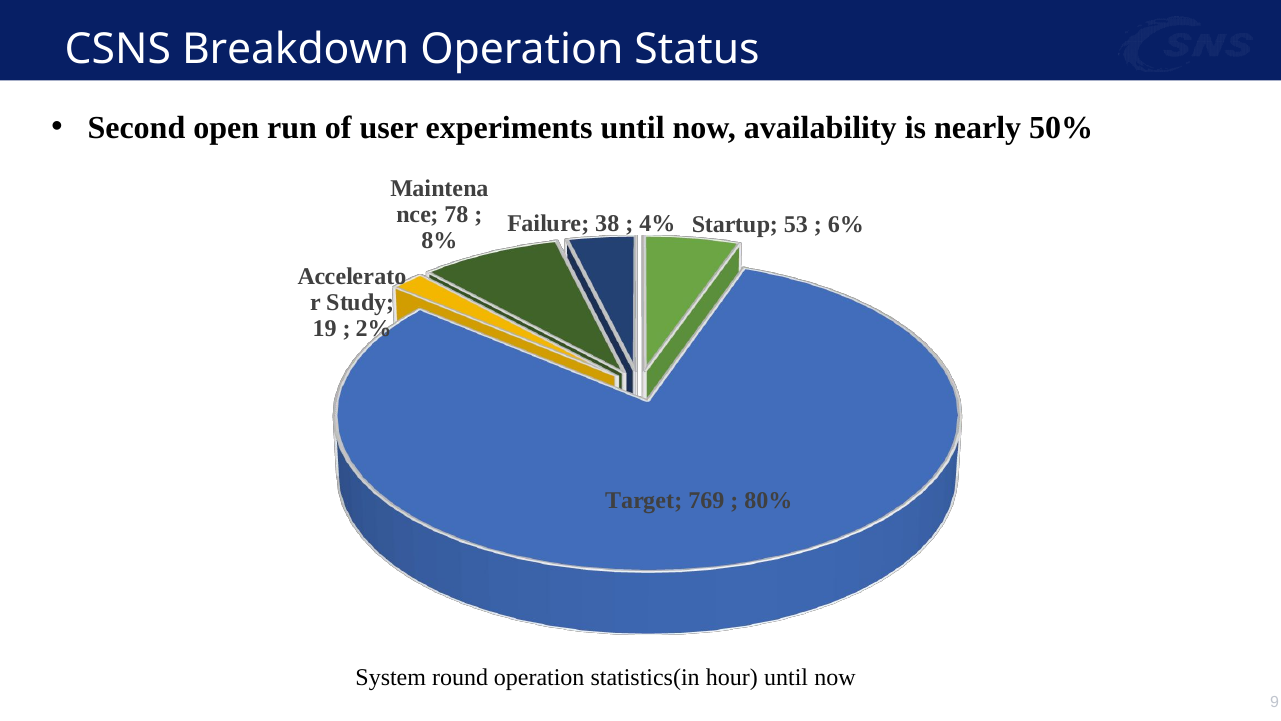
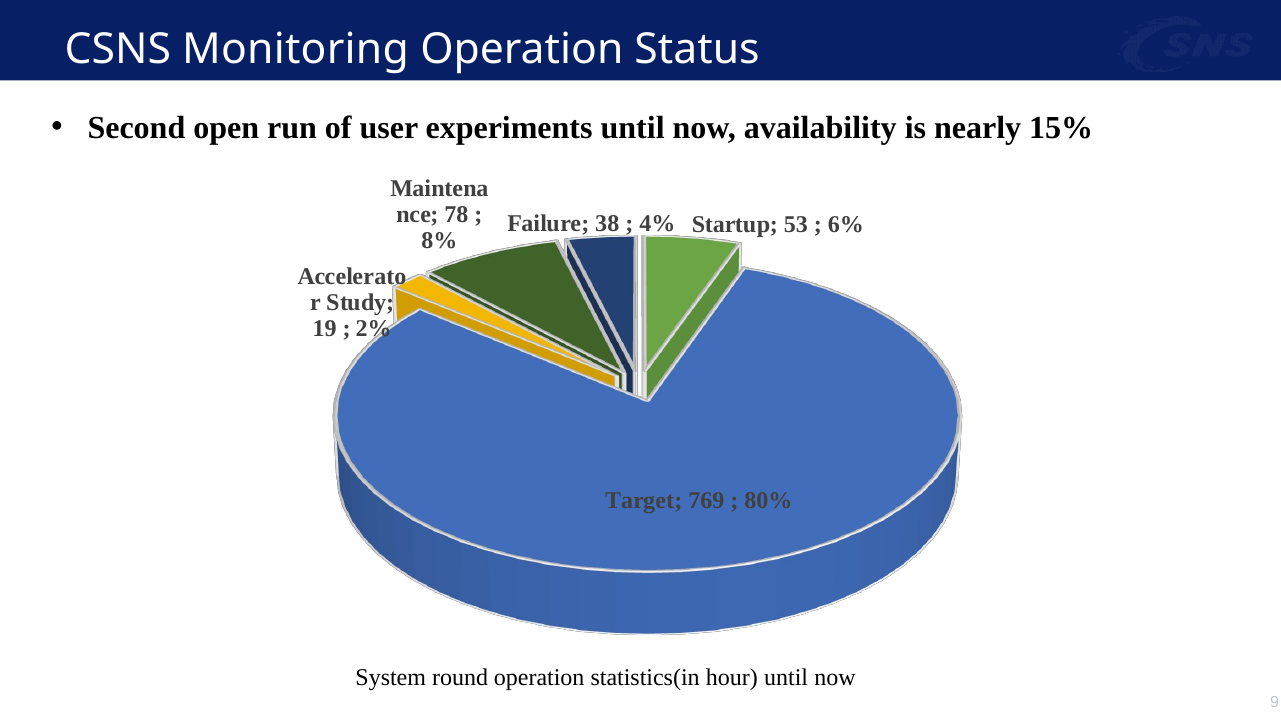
Breakdown: Breakdown -> Monitoring (295, 49)
50%: 50% -> 15% (1061, 128)
